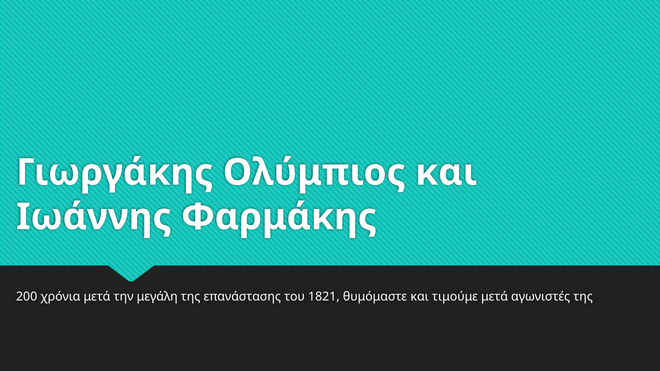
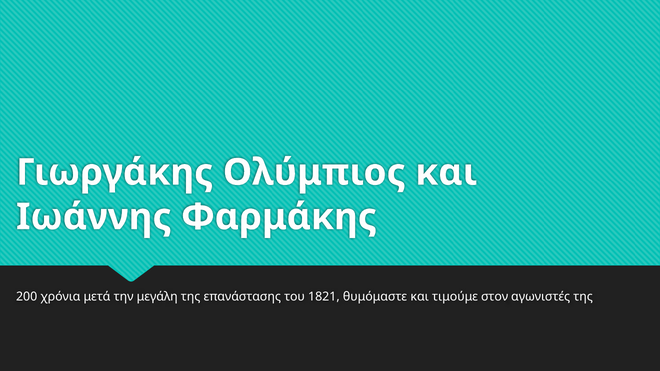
τιμούμε μετά: μετά -> στον (495, 297)
